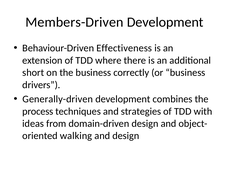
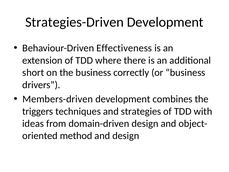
Members-Driven: Members-Driven -> Strategies-Driven (74, 22)
Generally-driven: Generally-driven -> Members-driven (58, 99)
process: process -> triggers (38, 111)
walking: walking -> method (76, 136)
